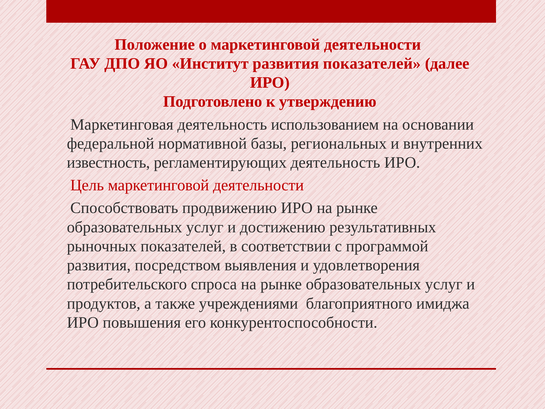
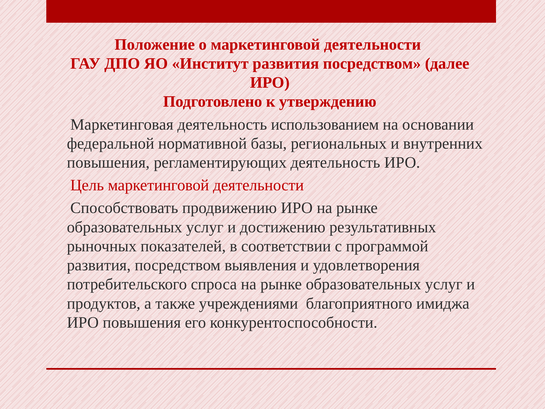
Институт развития показателей: показателей -> посредством (372, 64)
известность: известность -> повышения (108, 163)
